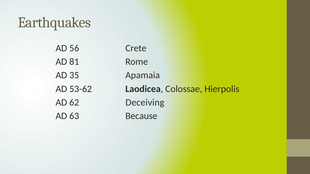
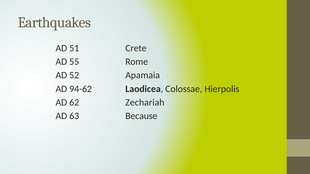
56: 56 -> 51 (74, 48)
81: 81 -> 55 (74, 62)
35: 35 -> 52 (74, 75)
53-62: 53-62 -> 94-62 (81, 89)
Deceiving: Deceiving -> Zechariah (145, 103)
